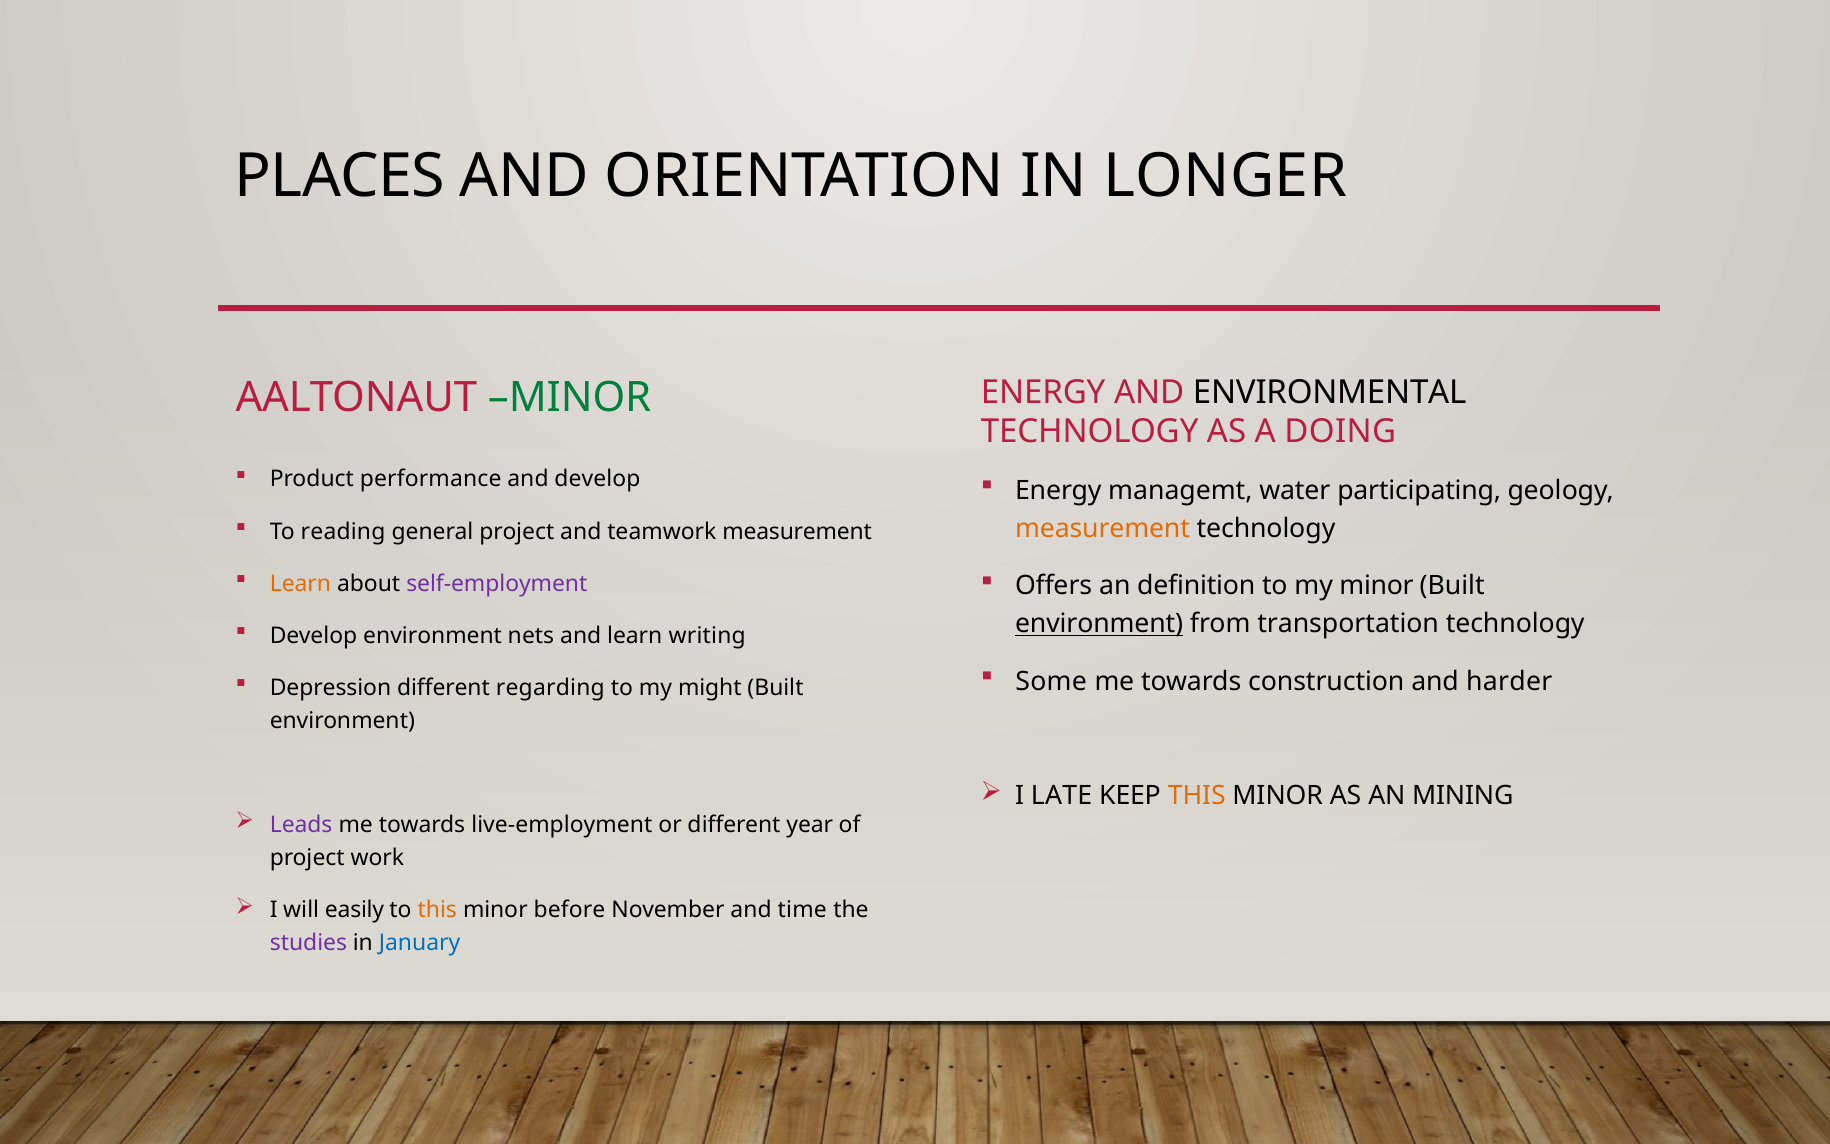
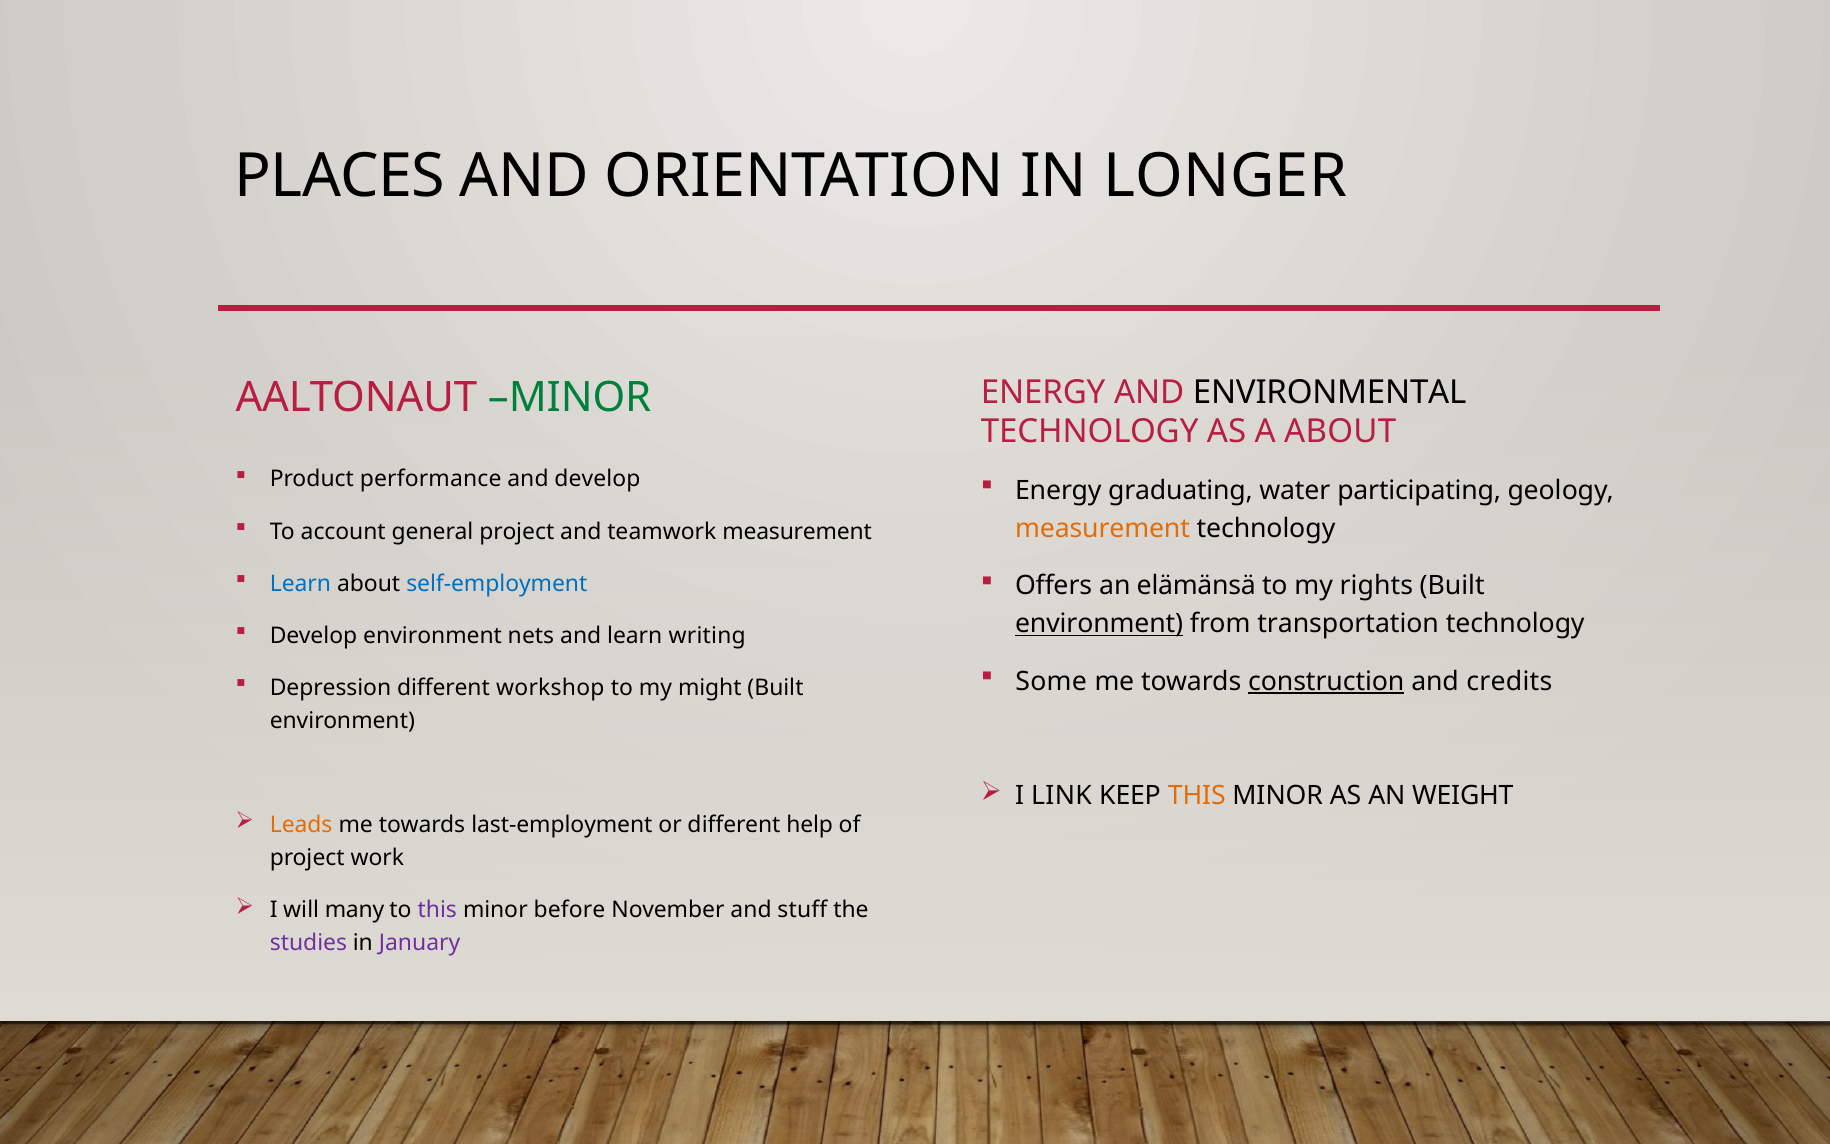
A DOING: DOING -> ABOUT (1340, 432)
managemt: managemt -> graduating (1180, 490)
reading: reading -> account (343, 531)
Learn colour: orange -> blue (300, 583)
self-employment colour: purple -> blue (497, 583)
definition: definition -> elämänsä (1196, 586)
my minor: minor -> rights (1376, 586)
construction underline: none -> present (1326, 681)
harder: harder -> credits (1509, 681)
regarding: regarding -> workshop (550, 688)
LATE: LATE -> LINK (1061, 796)
MINING: MINING -> WEIGHT (1463, 796)
Leads colour: purple -> orange (301, 825)
live-employment: live-employment -> last-employment (562, 825)
year: year -> help (810, 825)
easily: easily -> many (355, 910)
this colour: orange -> purple (437, 910)
time: time -> stuff (802, 910)
January colour: blue -> purple (420, 943)
